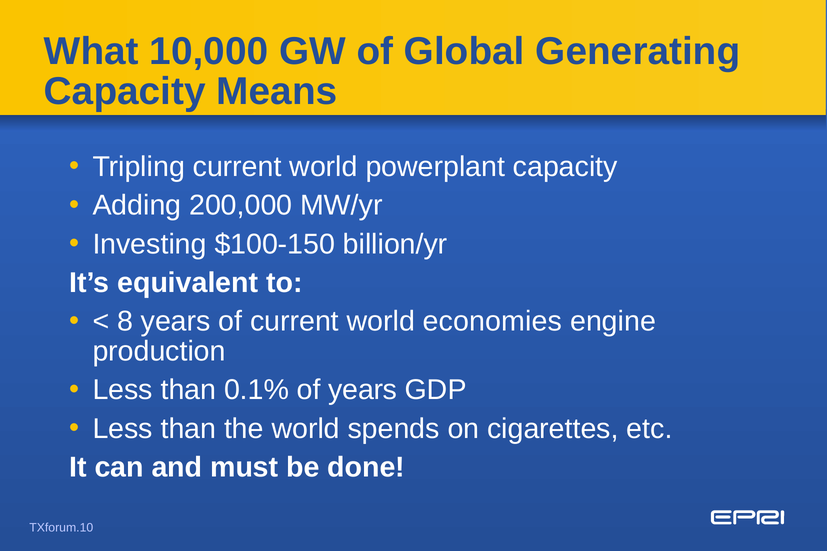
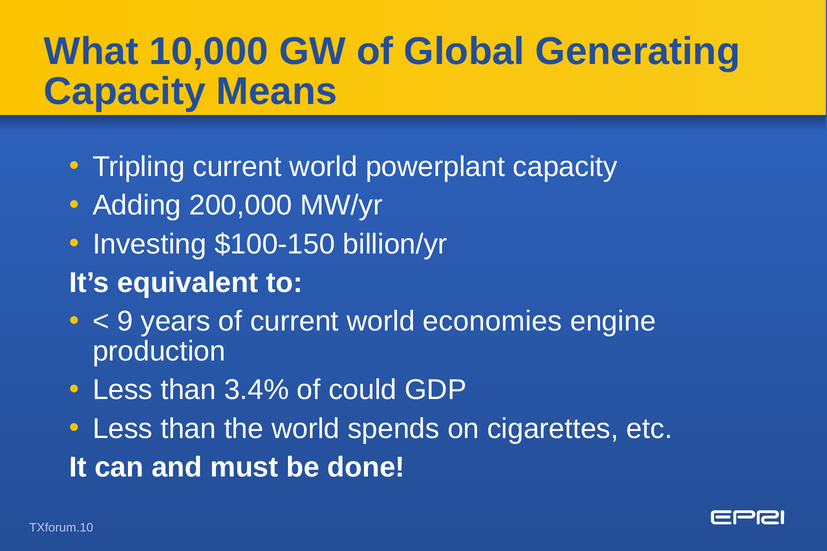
8: 8 -> 9 (125, 322)
0.1%: 0.1% -> 3.4% (257, 390)
of years: years -> could (363, 390)
